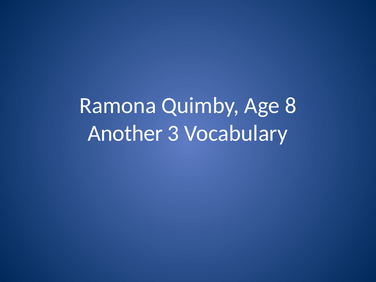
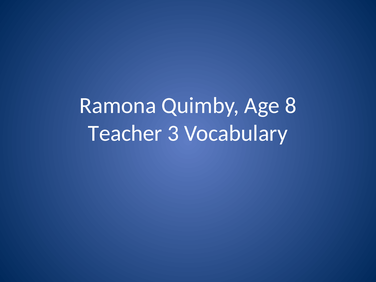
Another: Another -> Teacher (125, 133)
